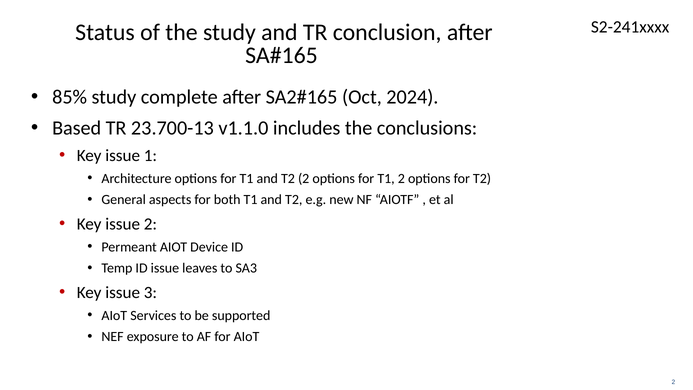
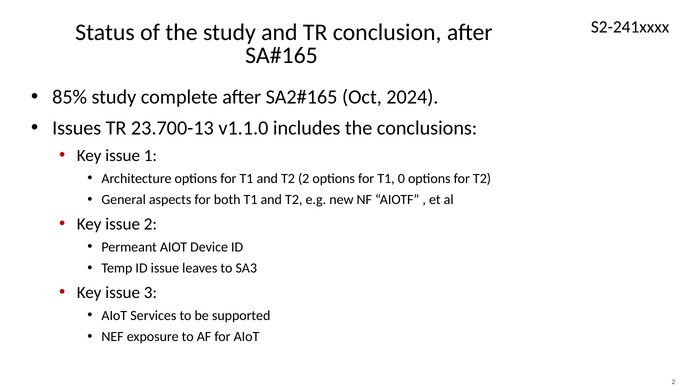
Based: Based -> Issues (77, 128)
T1 2: 2 -> 0 (401, 178)
